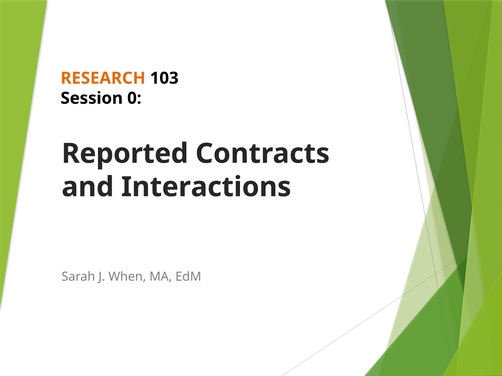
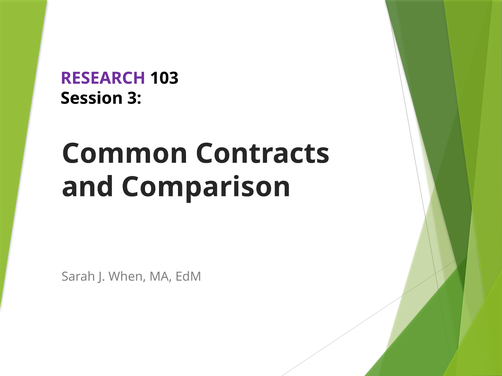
RESEARCH colour: orange -> purple (103, 78)
0: 0 -> 3 (134, 98)
Reported: Reported -> Common (125, 154)
Interactions: Interactions -> Comparison (206, 187)
